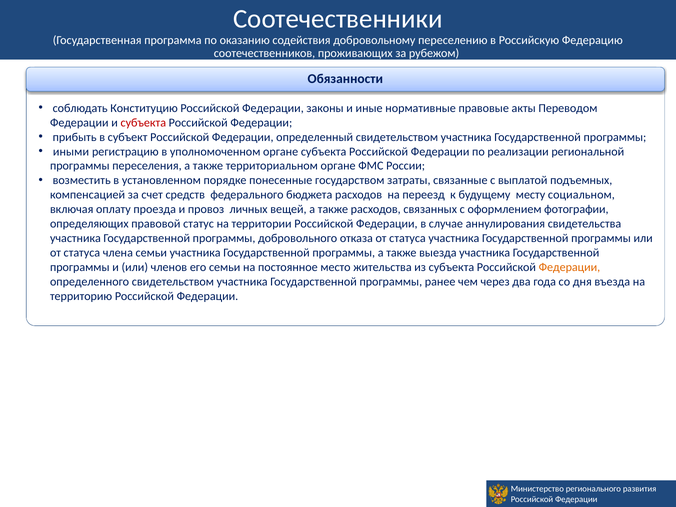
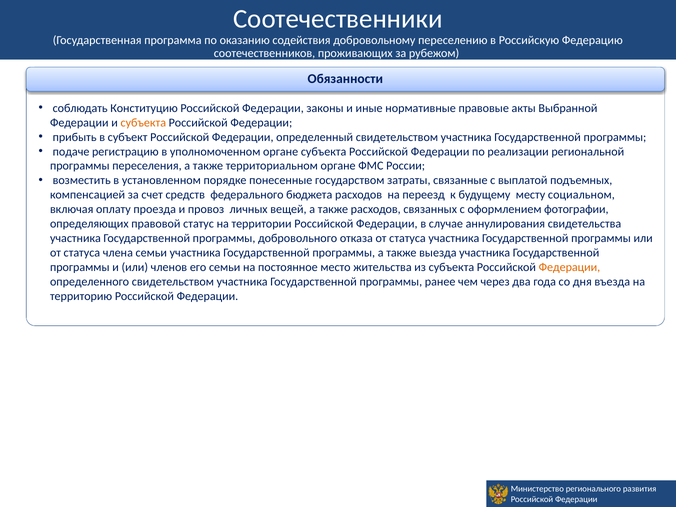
Переводом: Переводом -> Выбранной (568, 108)
субъекта colour: red -> orange (143, 123)
иными: иными -> подаче (71, 152)
